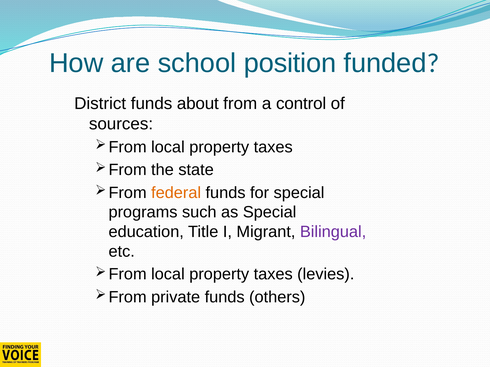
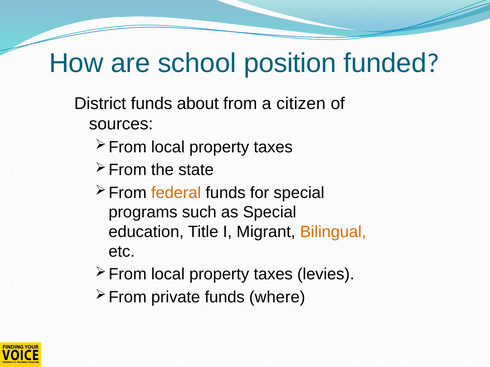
control: control -> citizen (301, 104)
Bilingual colour: purple -> orange (333, 232)
others: others -> where (277, 297)
